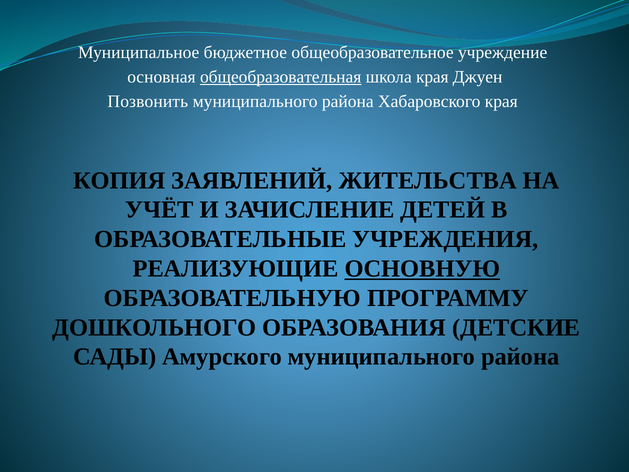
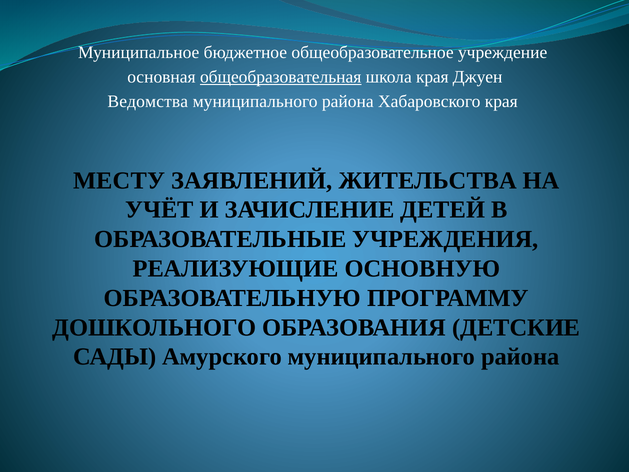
Позвонить: Позвонить -> Ведомства (148, 102)
КОПИЯ: КОПИЯ -> МЕСТУ (119, 180)
ОСНОВНУЮ underline: present -> none (422, 269)
